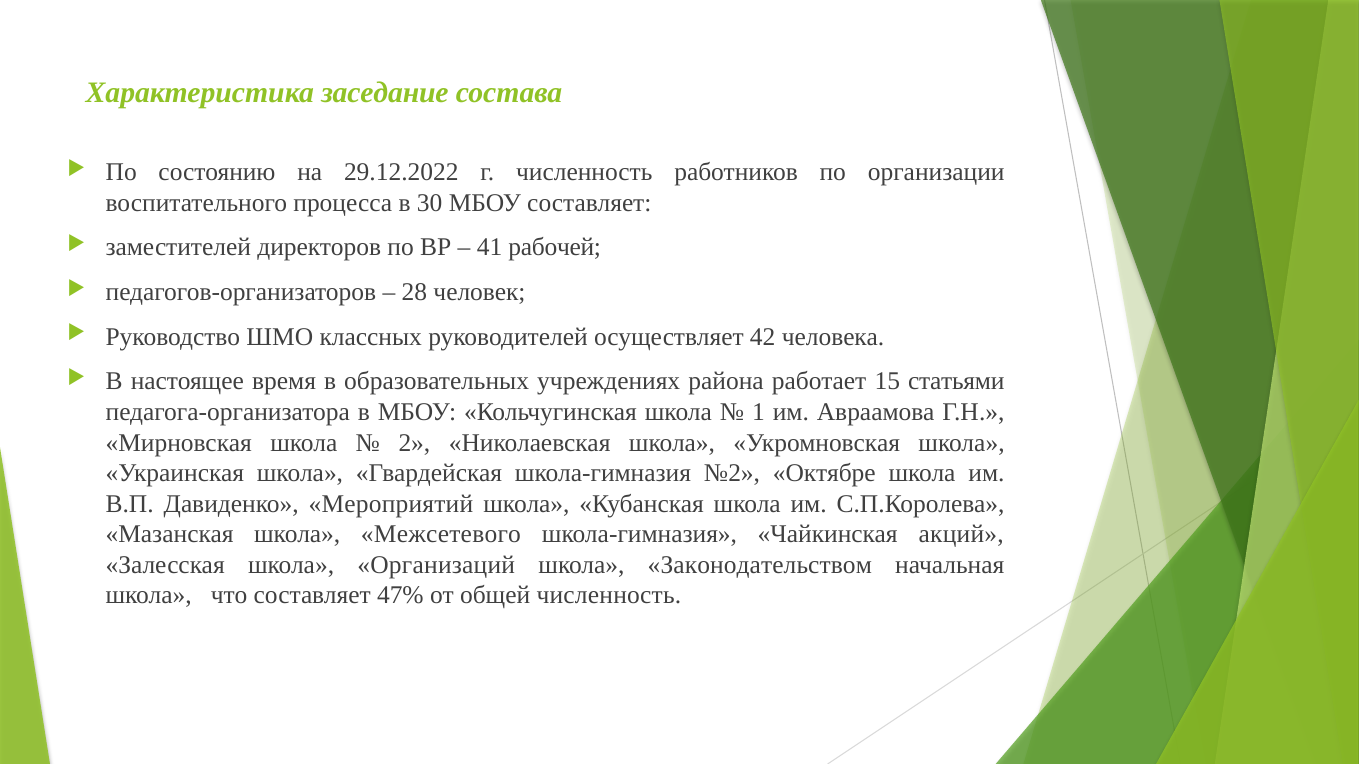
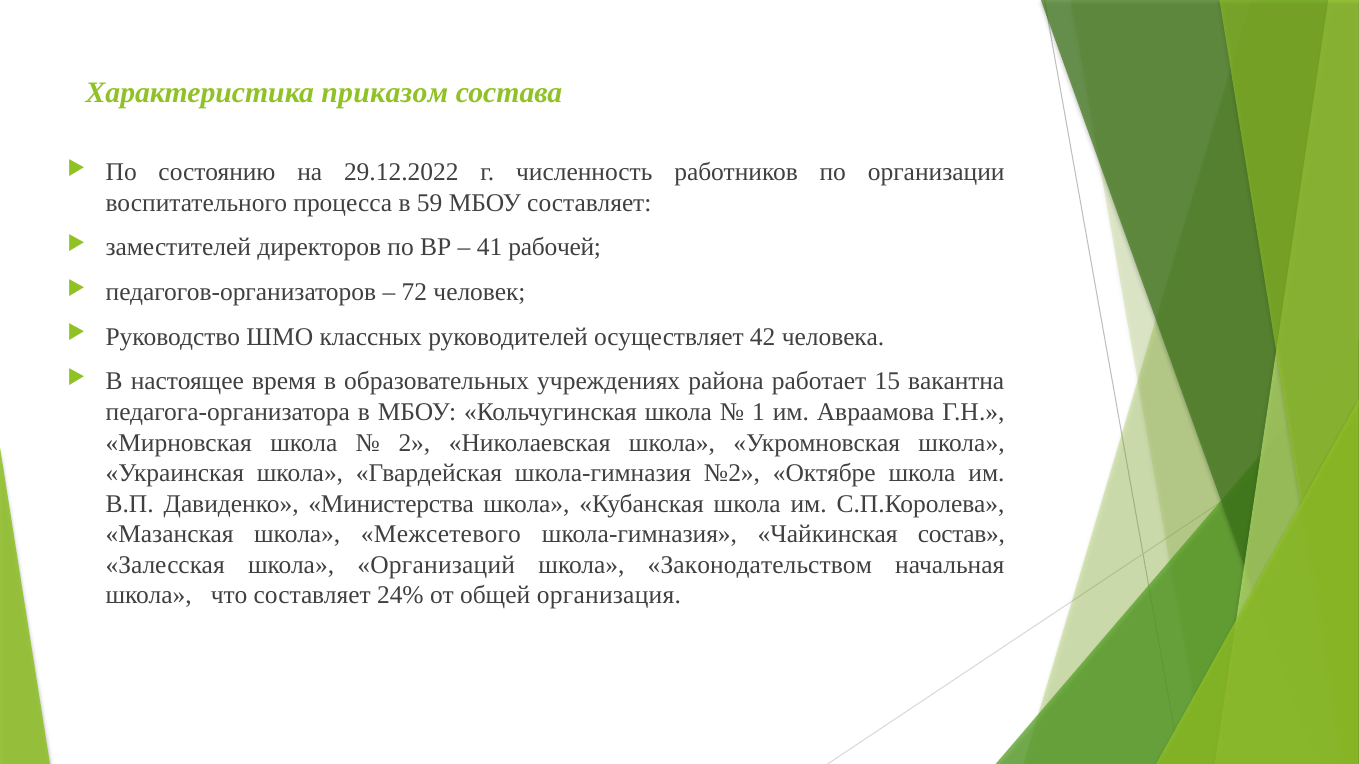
заседание: заседание -> приказом (385, 93)
30: 30 -> 59 (430, 203)
28: 28 -> 72 (414, 292)
статьями: статьями -> вакантна (956, 382)
Мероприятий: Мероприятий -> Министерства (391, 504)
акций: акций -> состав (961, 535)
47%: 47% -> 24% (400, 596)
общей численность: численность -> организация (609, 596)
